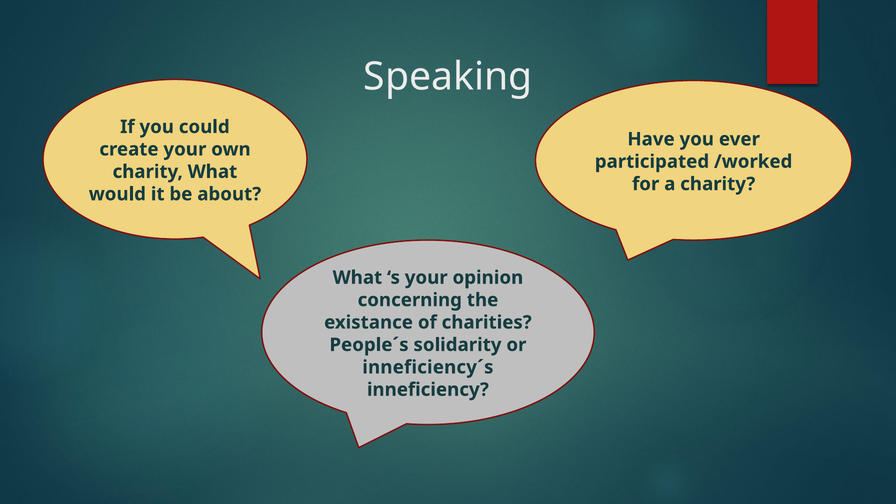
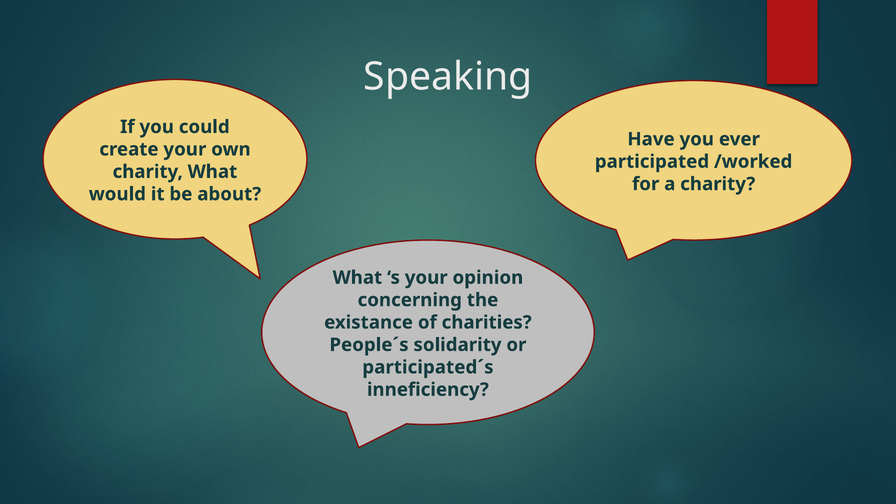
inneficiency´s: inneficiency´s -> participated´s (428, 367)
